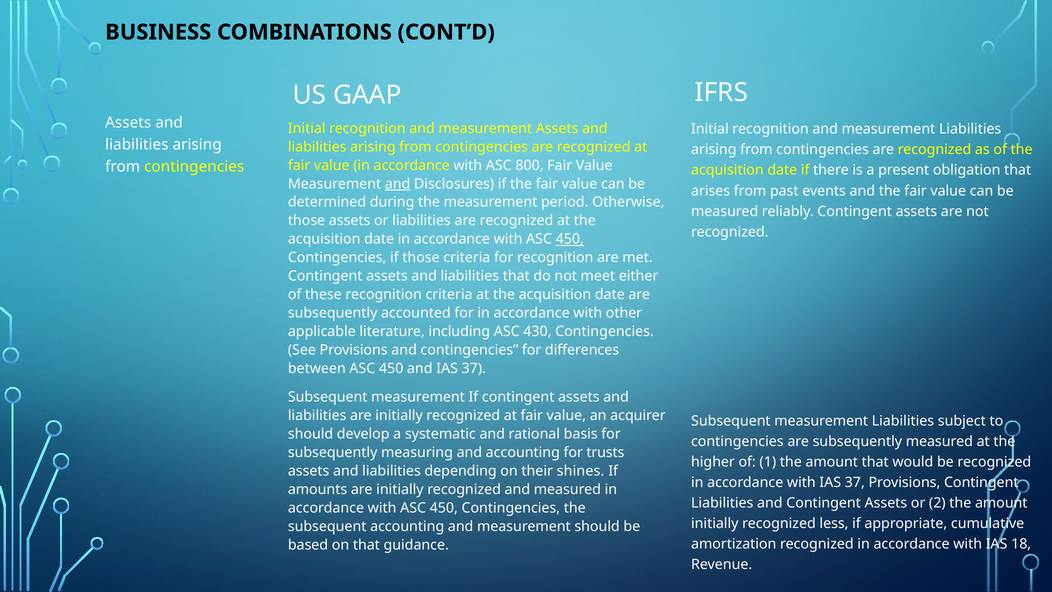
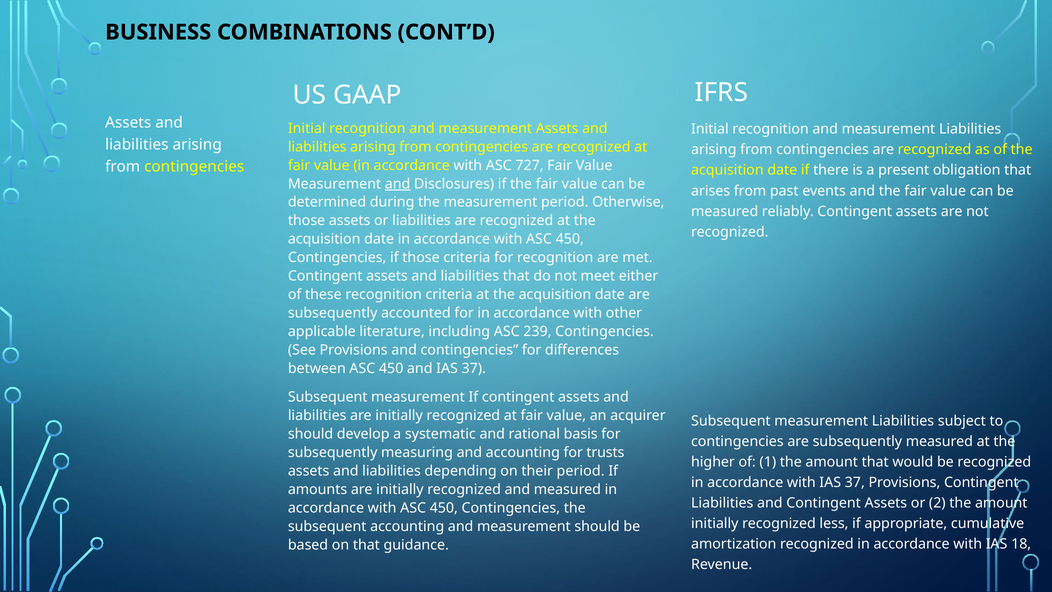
800: 800 -> 727 (530, 165)
450 underline: present -> none (570, 239)
430: 430 -> 239 (537, 332)
their shines: shines -> period (581, 471)
